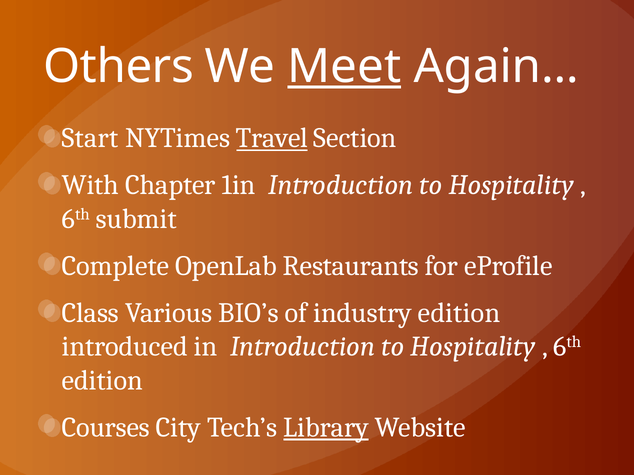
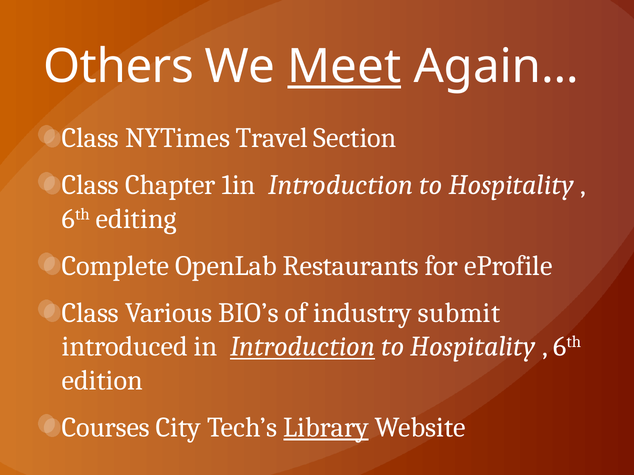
Start: Start -> Class (90, 138)
Travel underline: present -> none (272, 138)
With: With -> Class (90, 185)
submit: submit -> editing (136, 219)
industry edition: edition -> submit (459, 313)
Introduction underline: none -> present (303, 347)
